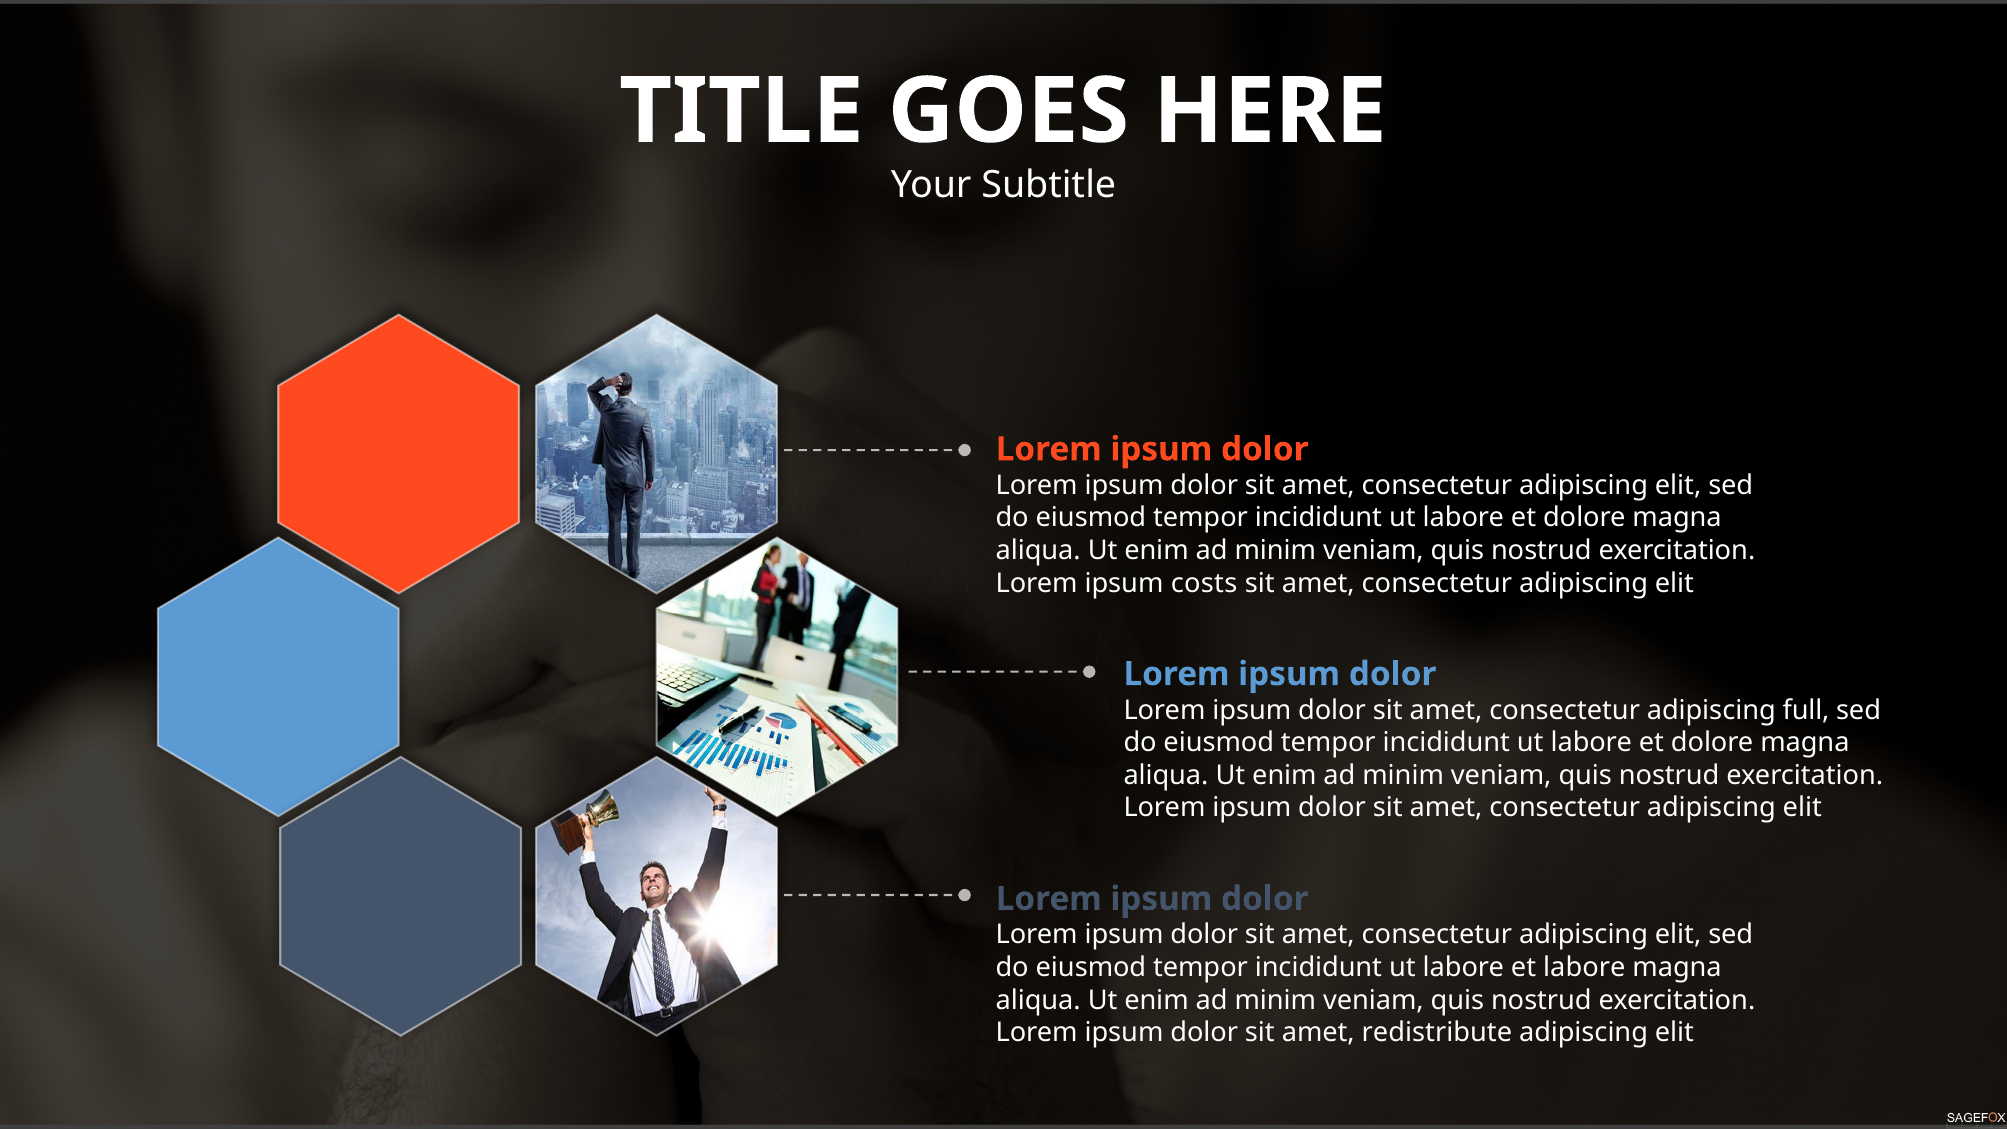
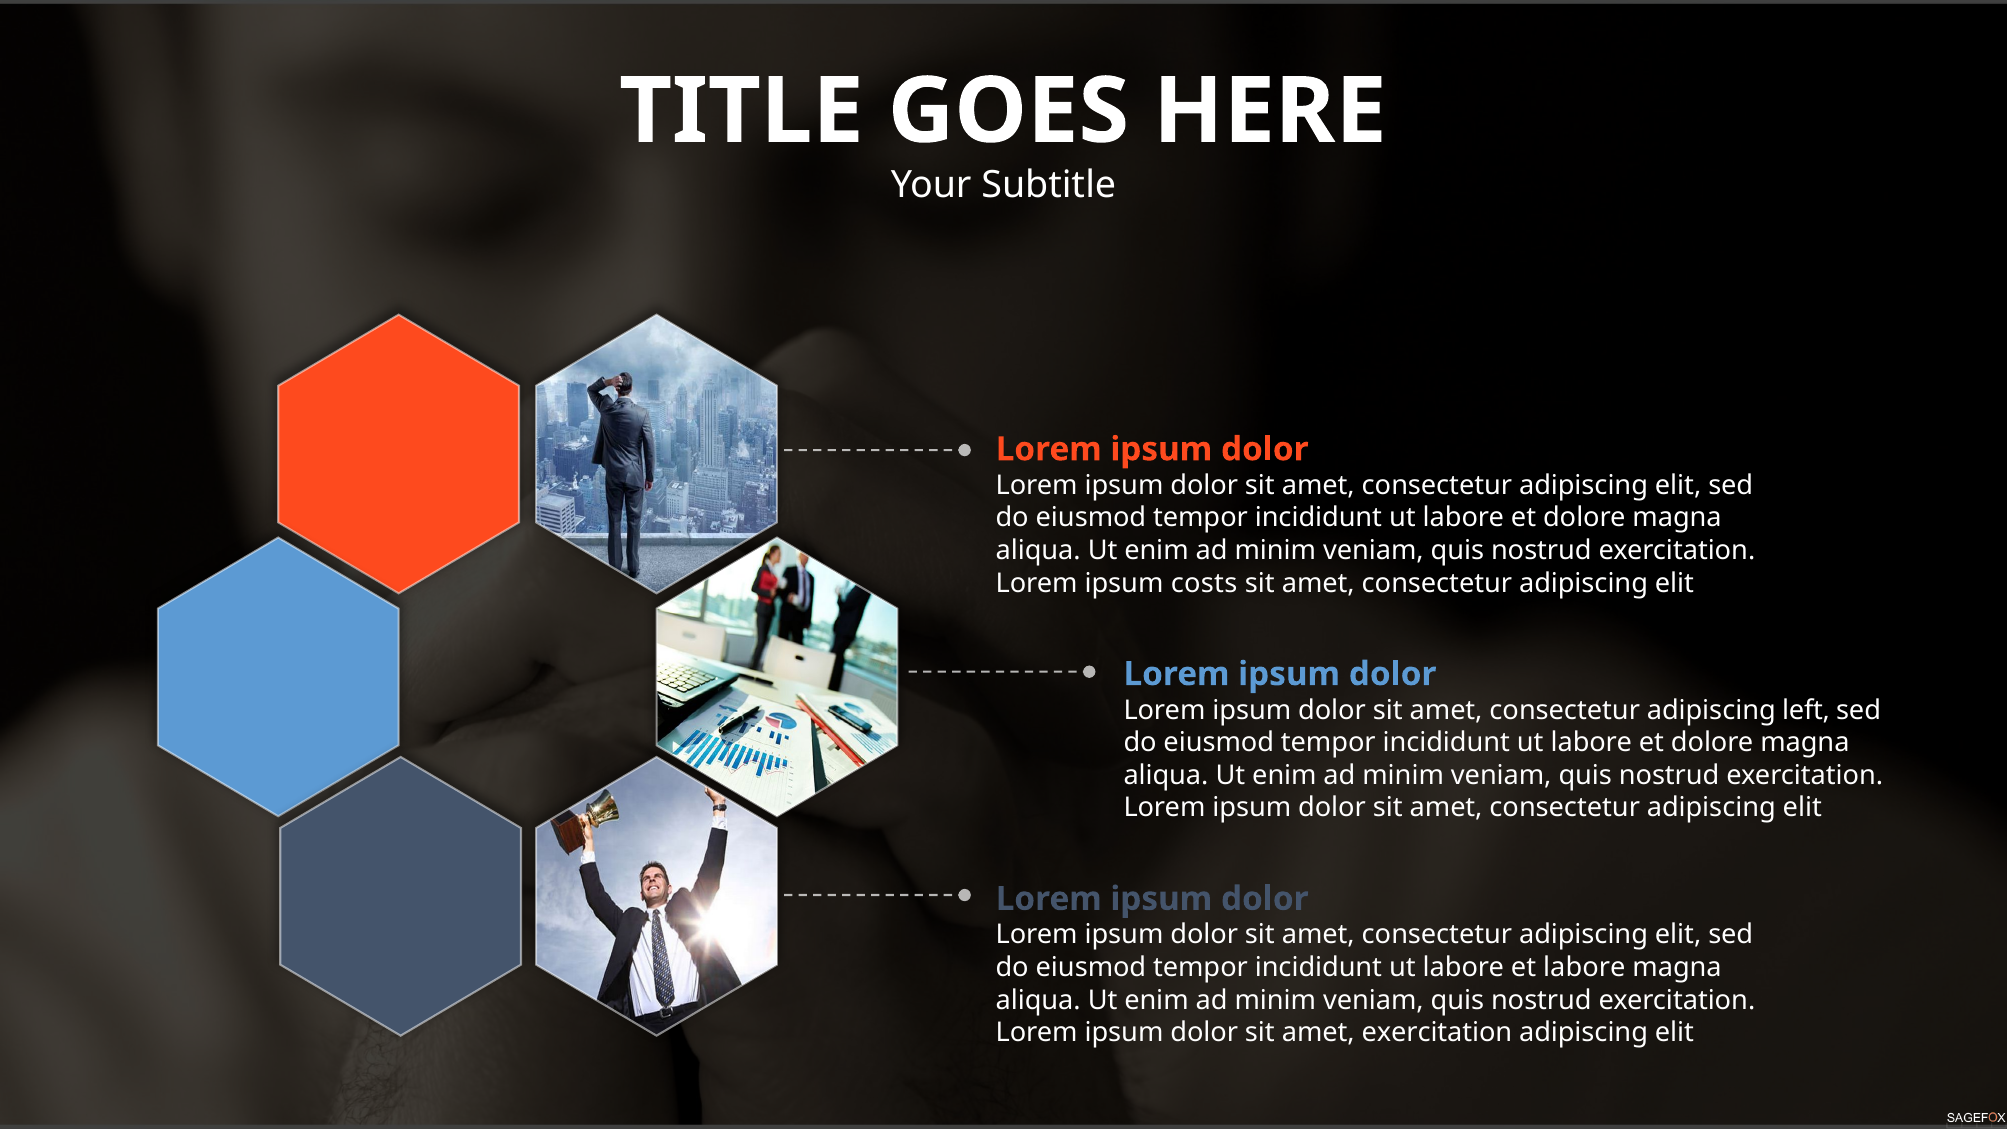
full: full -> left (1806, 710)
amet redistribute: redistribute -> exercitation (1437, 1033)
